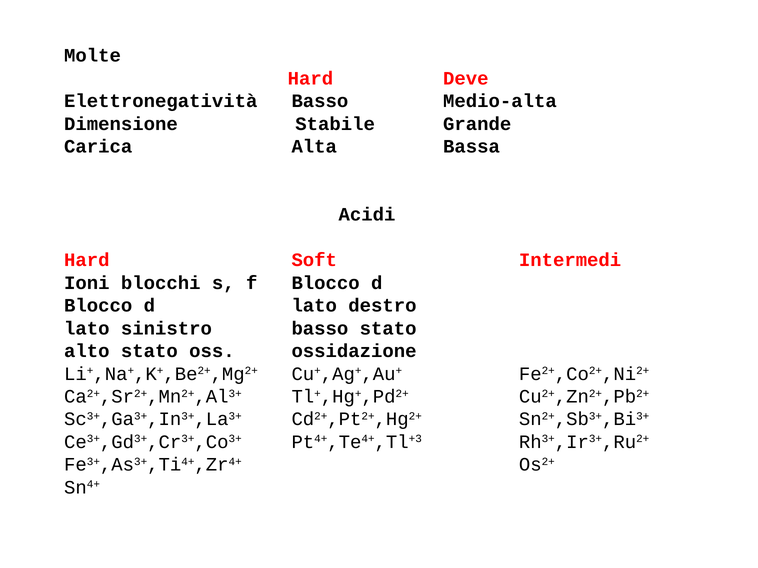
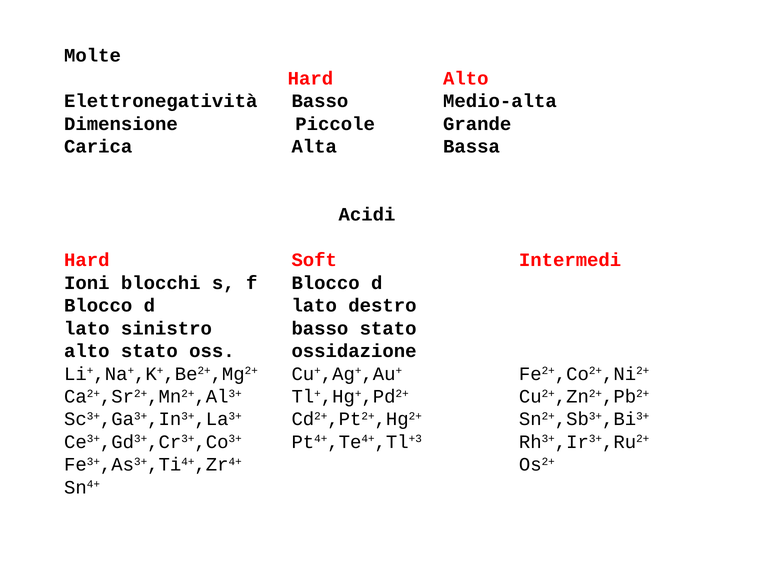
Hard Deve: Deve -> Alto (466, 78)
Stabile: Stabile -> Piccole (335, 124)
